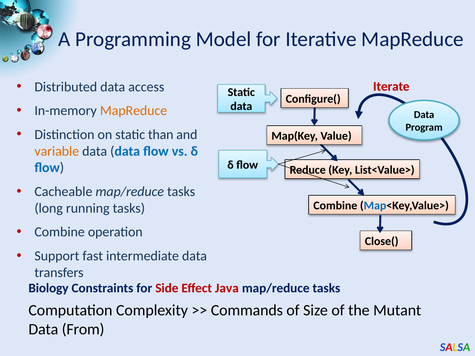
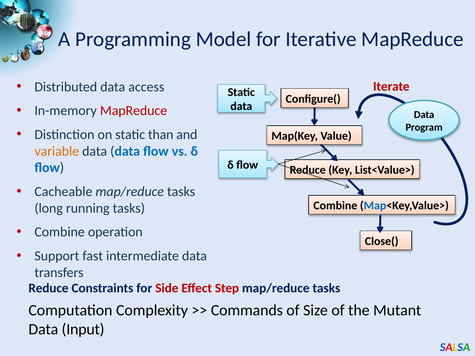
MapReduce colour: orange -> red (134, 111)
Biology: Biology -> Reduce (48, 288)
Java: Java -> Step (227, 288)
From: From -> Input (83, 330)
